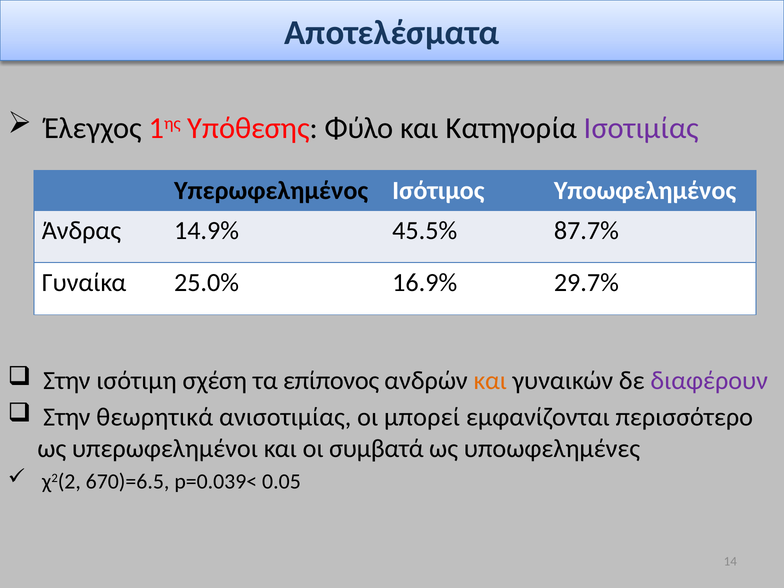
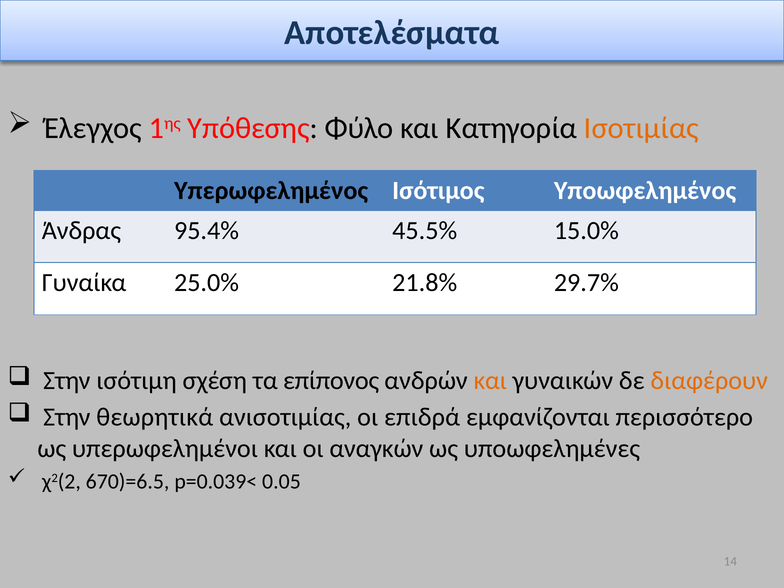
Ισοτιμίας colour: purple -> orange (641, 128)
14.9%: 14.9% -> 95.4% (206, 230)
87.7%: 87.7% -> 15.0% (586, 230)
16.9%: 16.9% -> 21.8% (425, 283)
διαφέρουν colour: purple -> orange (709, 381)
μπορεί: μπορεί -> επιδρά (422, 417)
συμβατά: συμβατά -> αναγκών (376, 449)
